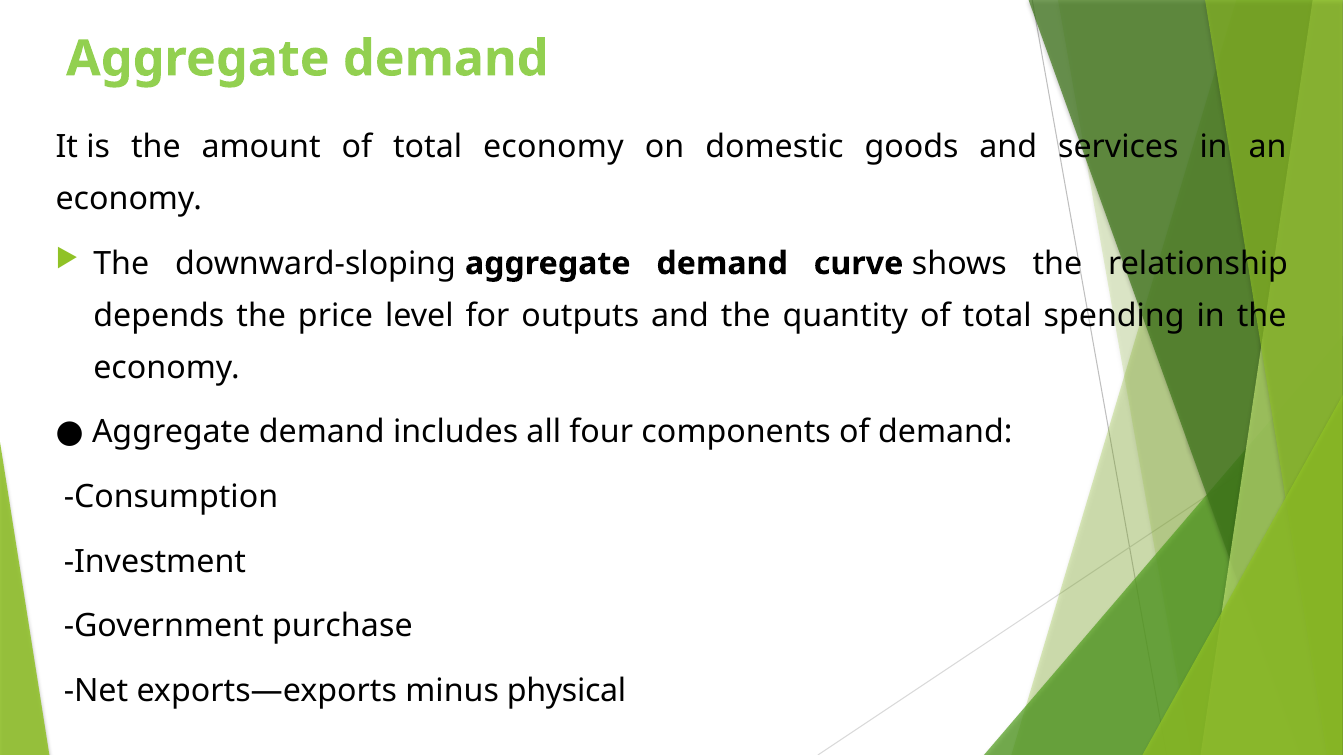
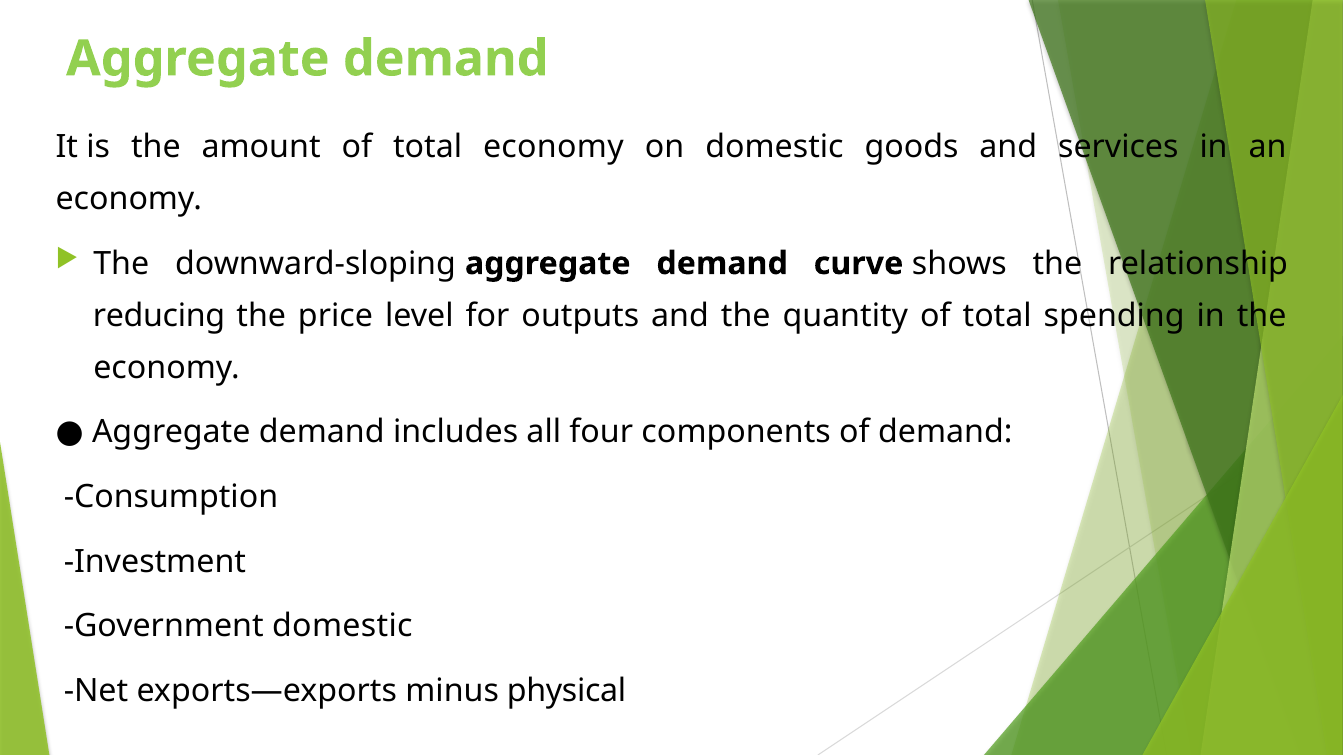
depends: depends -> reducing (159, 316)
Government purchase: purchase -> domestic (342, 626)
